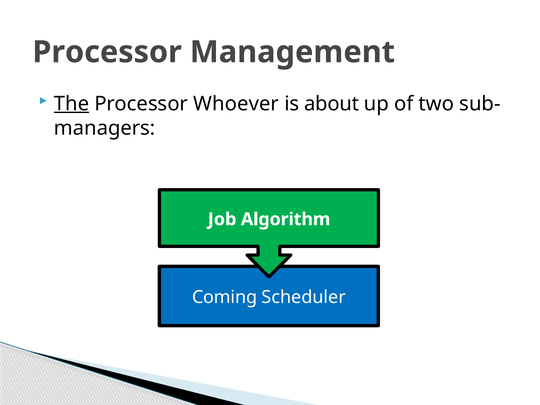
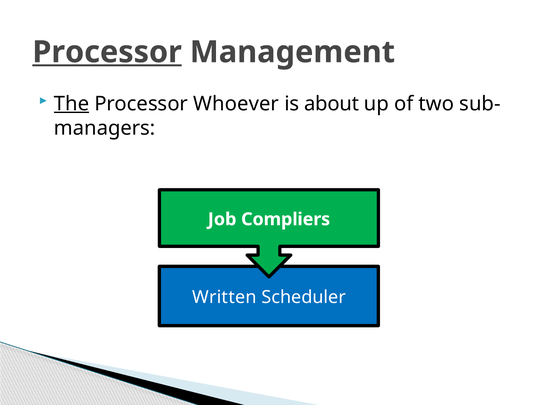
Processor underline: none -> present (107, 52)
Algorithm: Algorithm -> Compliers (286, 219)
Coming: Coming -> Written (224, 297)
